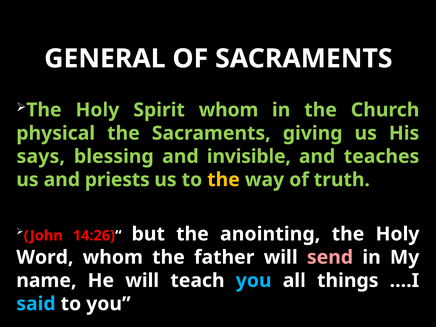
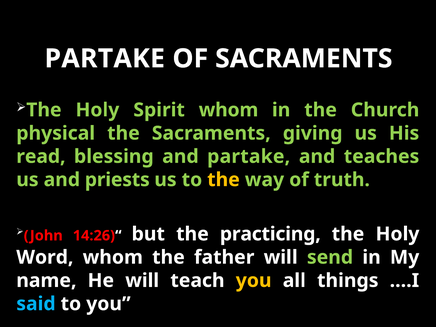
GENERAL: GENERAL -> PARTAKE (105, 59)
says: says -> read (41, 156)
and invisible: invisible -> partake (249, 156)
anointing: anointing -> practicing (270, 234)
send colour: pink -> light green (330, 257)
you colour: light blue -> yellow (254, 281)
